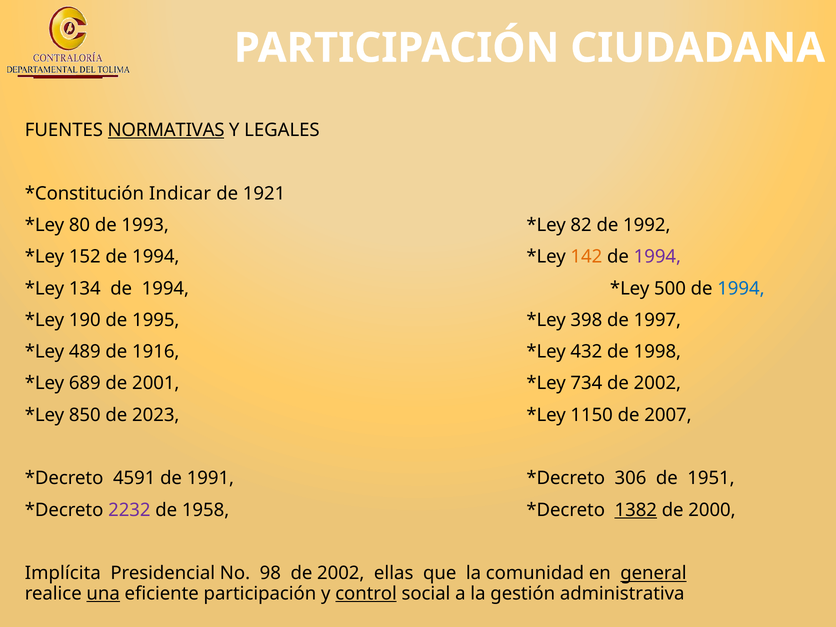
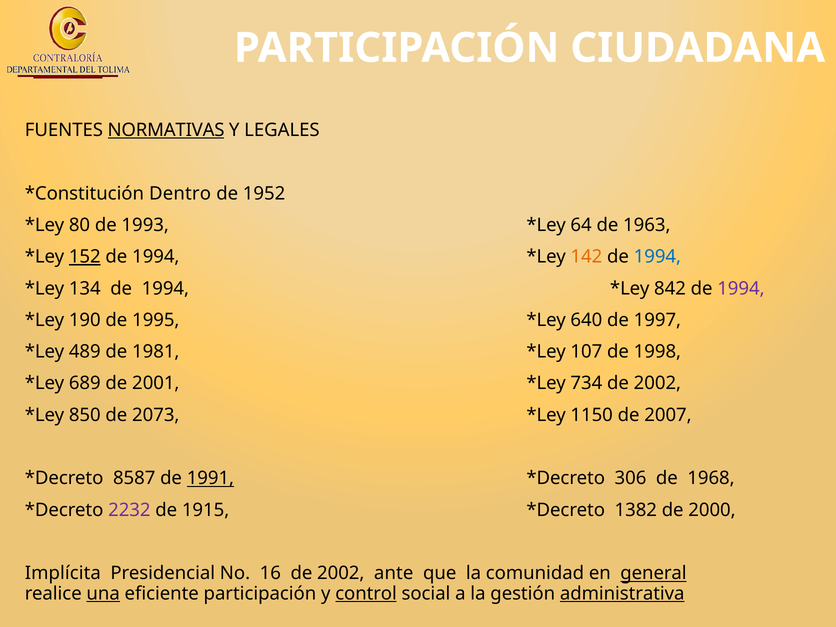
Indicar: Indicar -> Dentro (180, 193)
1921: 1921 -> 1952 (264, 193)
82: 82 -> 64 (581, 225)
1992: 1992 -> 1963 (647, 225)
152 underline: none -> present (85, 257)
1994 colour: purple -> blue (657, 257)
500: 500 -> 842 (670, 288)
1994 colour: blue -> purple (741, 288)
398: 398 -> 640 (586, 320)
1916: 1916 -> 1981 (156, 352)
432: 432 -> 107 (586, 352)
2023: 2023 -> 2073 (156, 415)
4591: 4591 -> 8587 (134, 478)
1991 underline: none -> present (210, 478)
1951: 1951 -> 1968 (711, 478)
1958: 1958 -> 1915 (206, 510)
1382 underline: present -> none (636, 510)
98: 98 -> 16 (270, 573)
ellas: ellas -> ante (394, 573)
administrativa underline: none -> present (622, 593)
